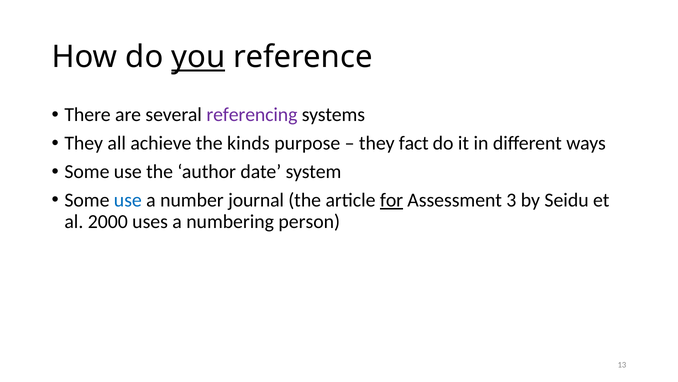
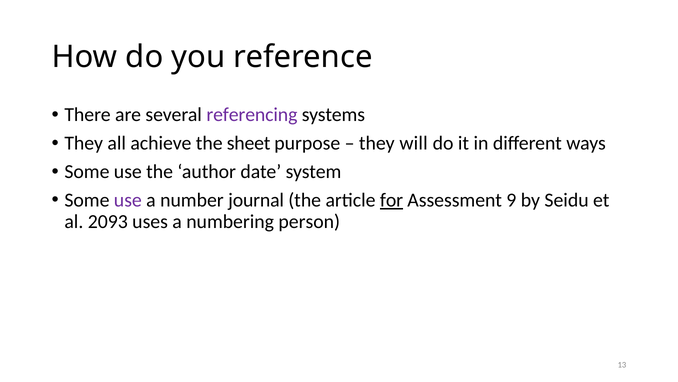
you underline: present -> none (198, 57)
kinds: kinds -> sheet (249, 143)
fact: fact -> will (414, 143)
use colour: blue -> purple (128, 200)
3: 3 -> 9 (511, 200)
2000: 2000 -> 2093 (108, 221)
